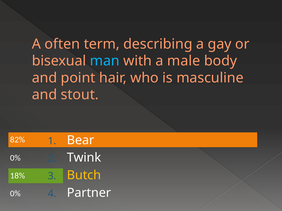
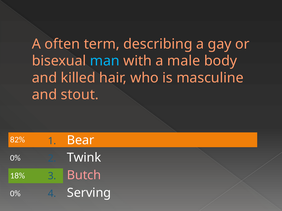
point: point -> killed (78, 78)
Butch colour: yellow -> pink (84, 176)
Partner: Partner -> Serving (89, 193)
